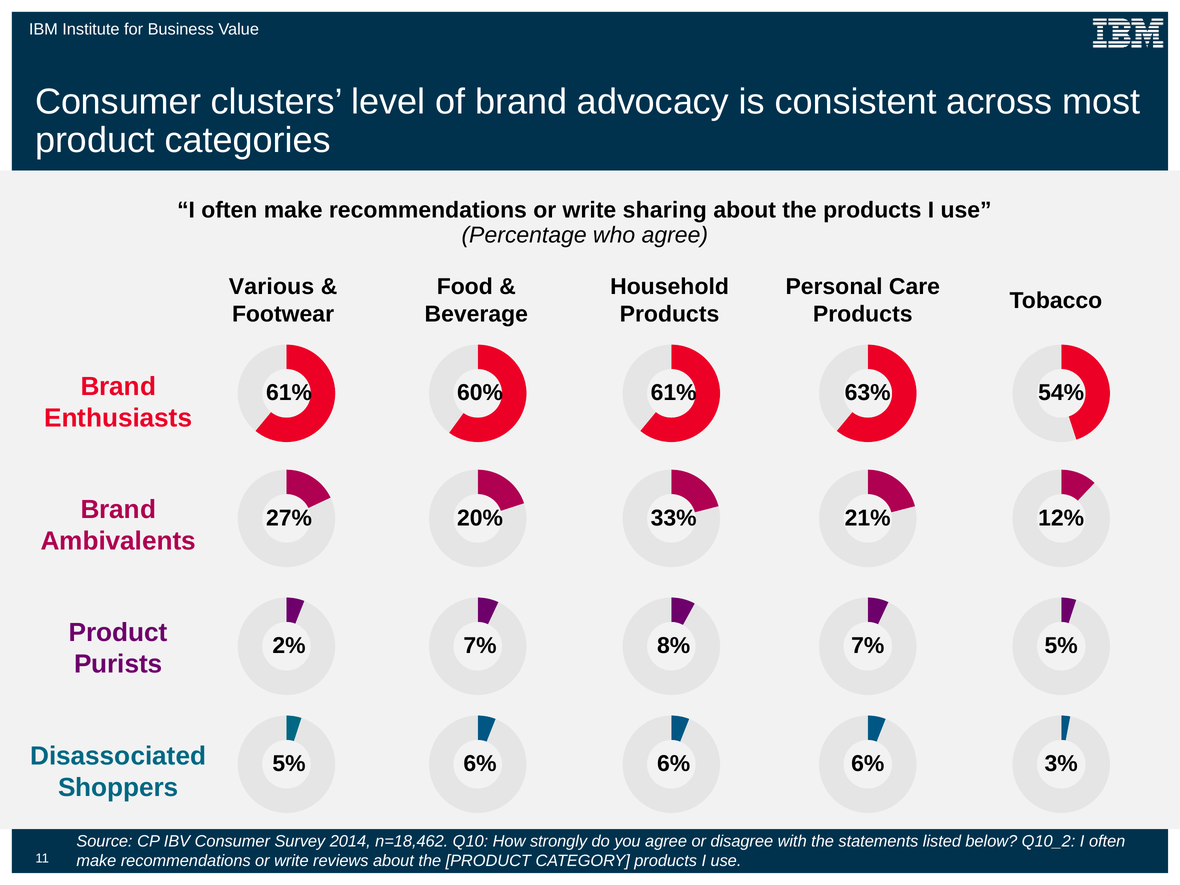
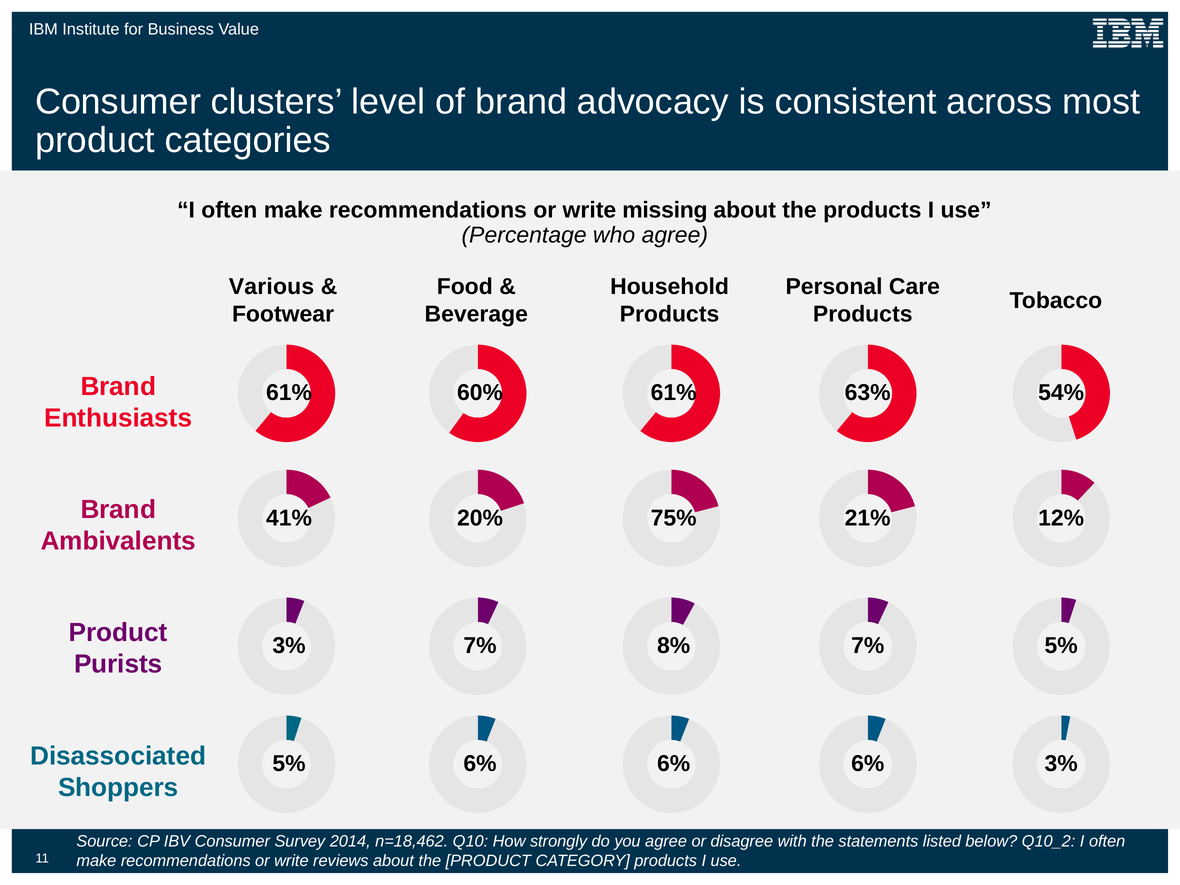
sharing: sharing -> missing (665, 210)
27%: 27% -> 41% (289, 518)
33%: 33% -> 75% (674, 518)
2%: 2% -> 3% (289, 646)
